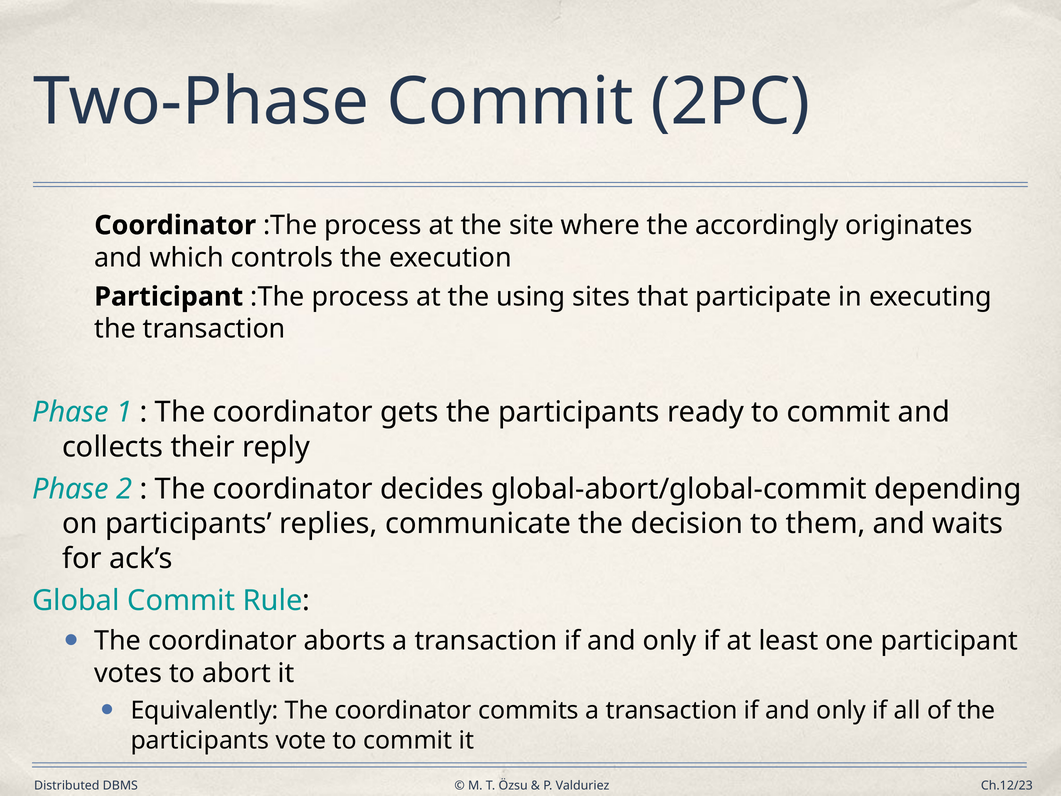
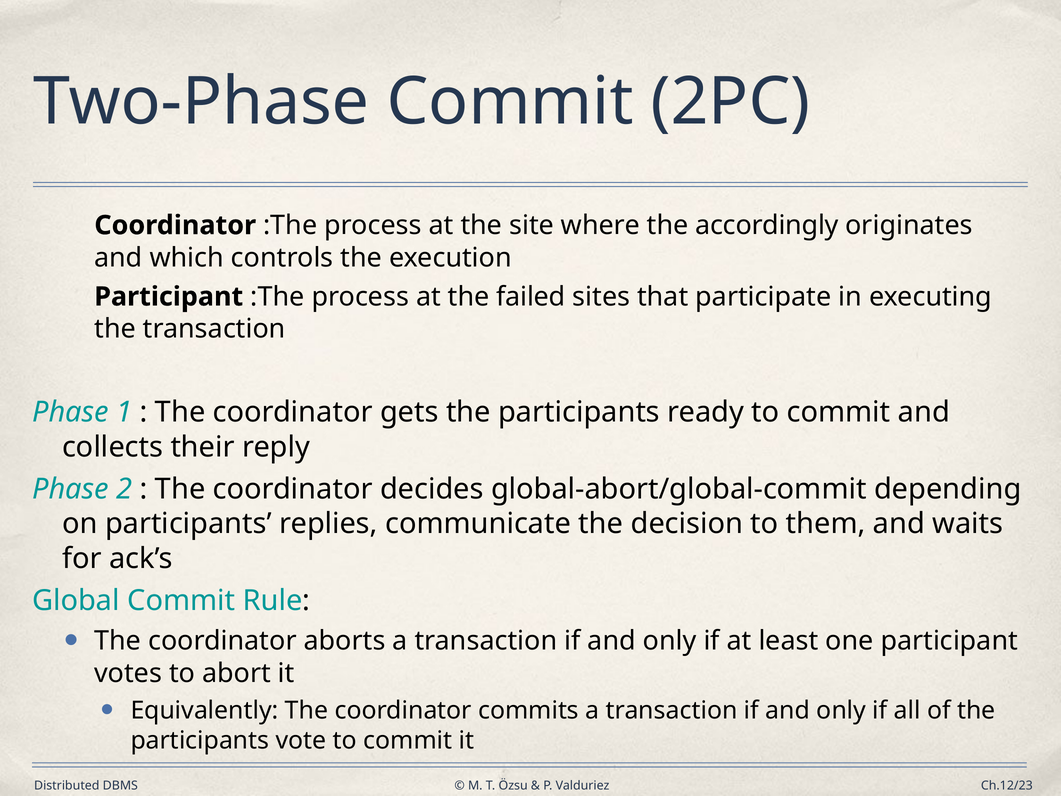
using: using -> failed (531, 297)
